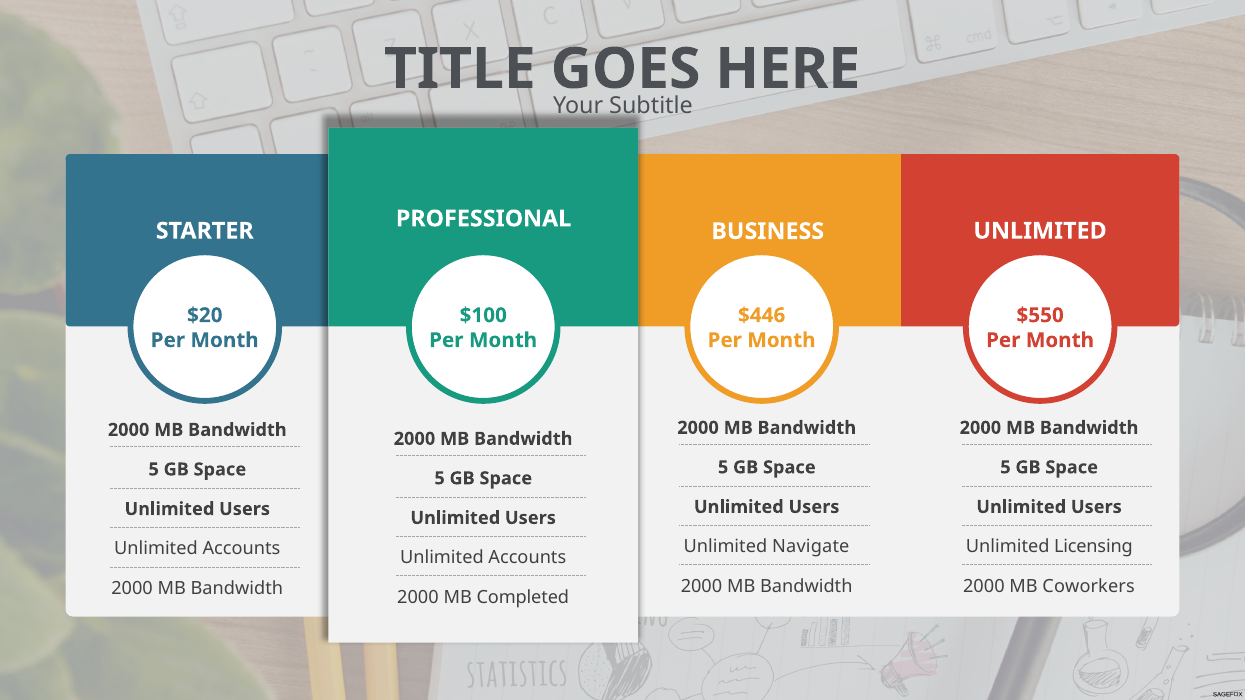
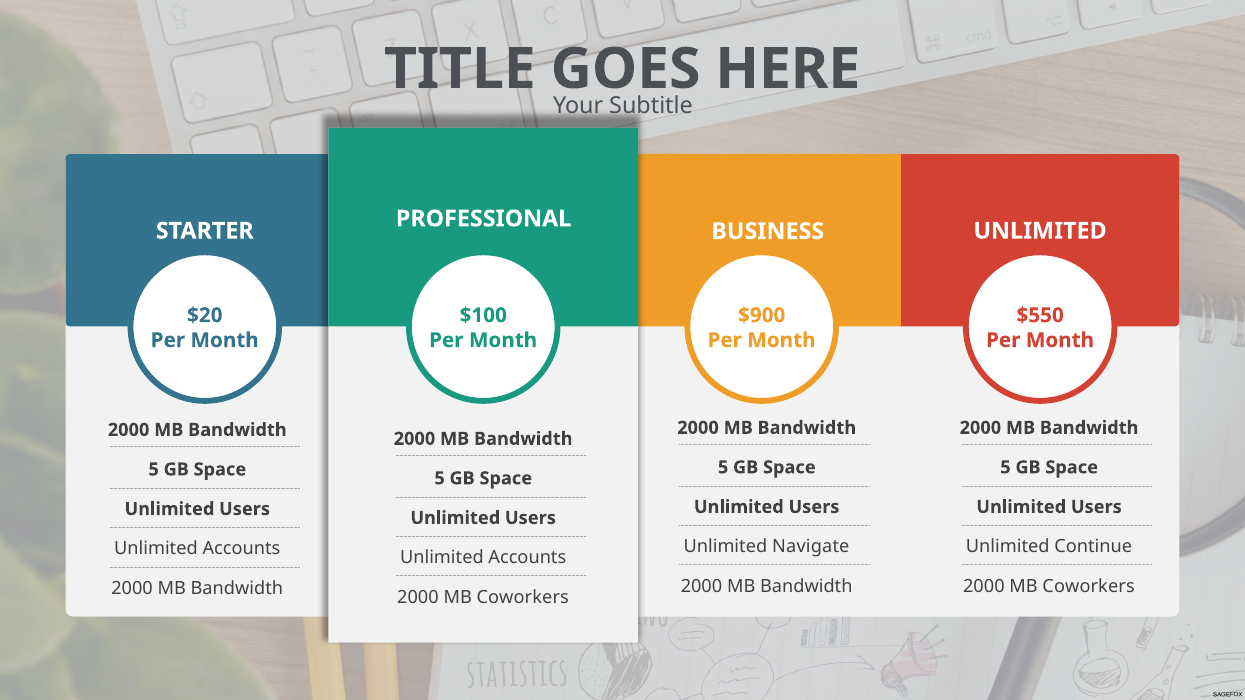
$446: $446 -> $900 (762, 315)
Licensing: Licensing -> Continue (1093, 547)
Completed: Completed -> Coworkers (523, 597)
